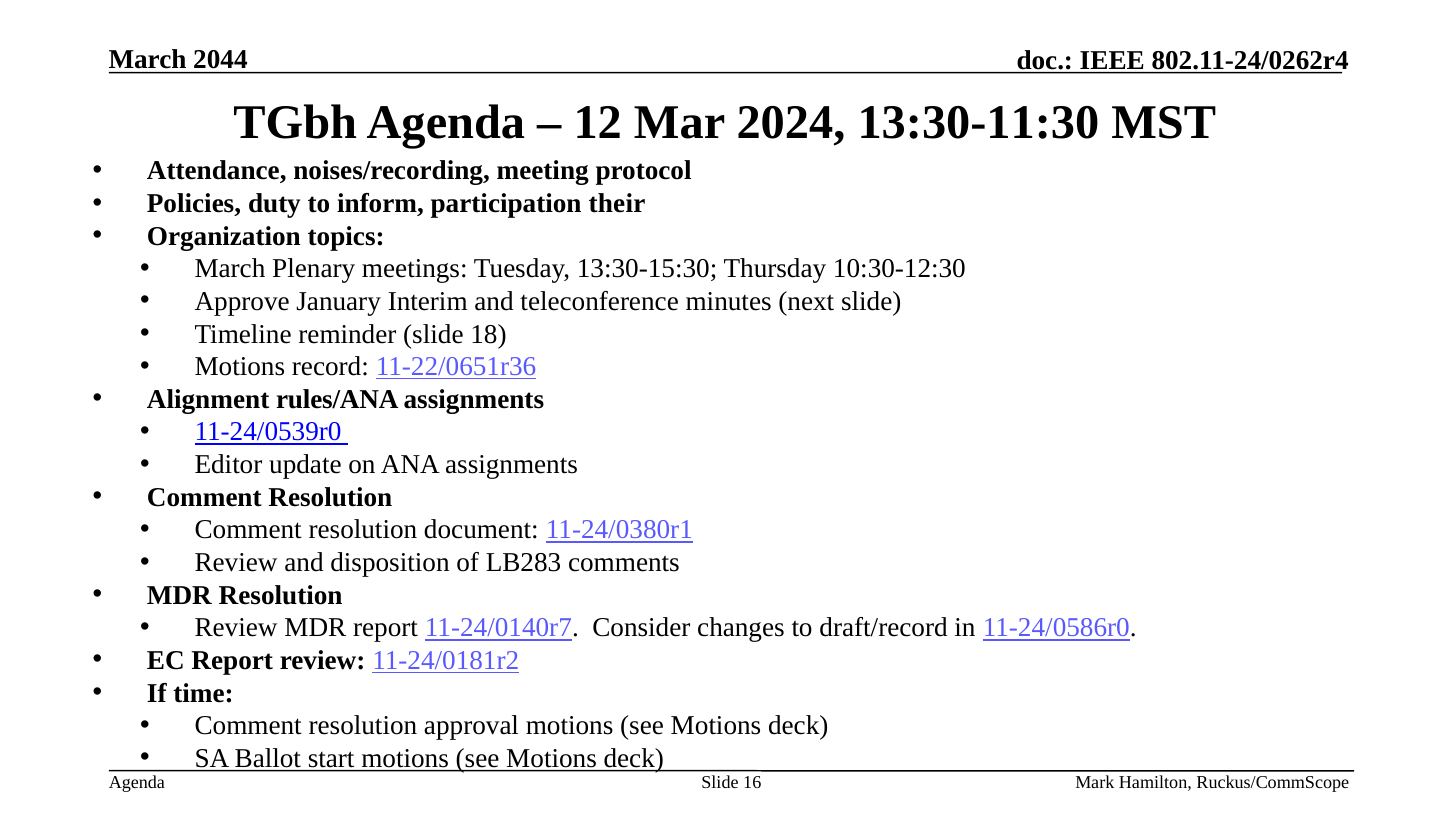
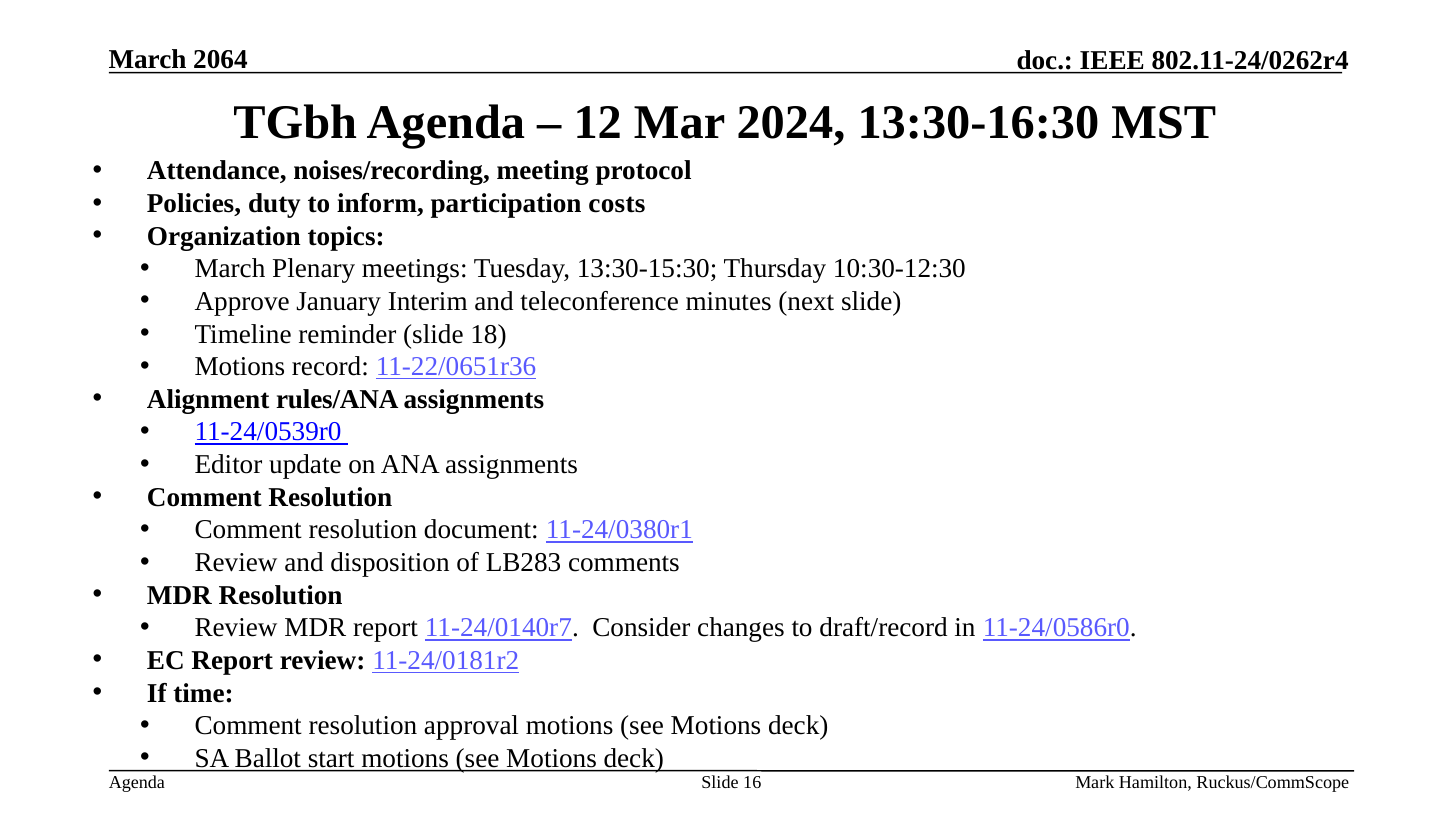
2044: 2044 -> 2064 (220, 59)
13:30-11:30: 13:30-11:30 -> 13:30-16:30 (978, 122)
their: their -> costs (617, 204)
